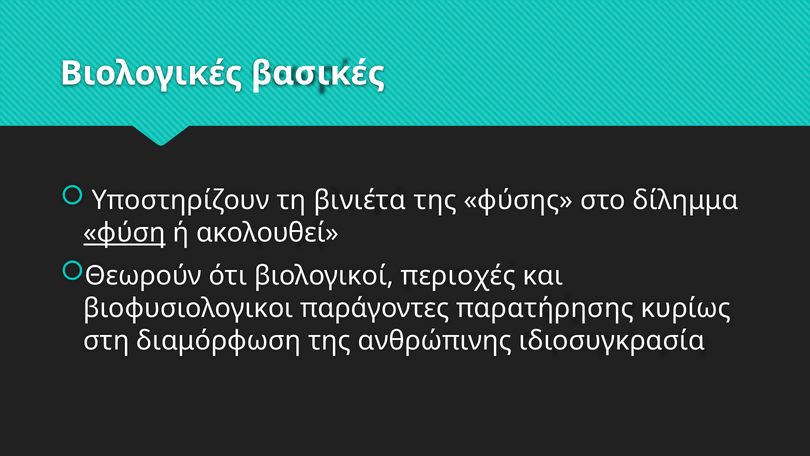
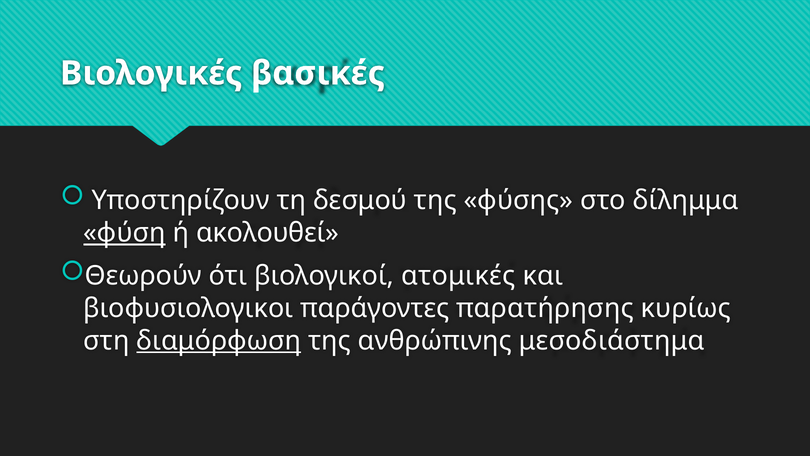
βινιέτα: βινιέτα -> δεσμού (360, 200)
περιοχές: περιοχές -> ατομικές (458, 276)
διαμόρφωση underline: none -> present (219, 340)
ιδιοσυγκρασία: ιδιοσυγκρασία -> μεσοδιάστημα (612, 340)
